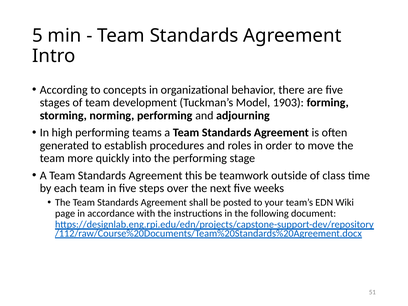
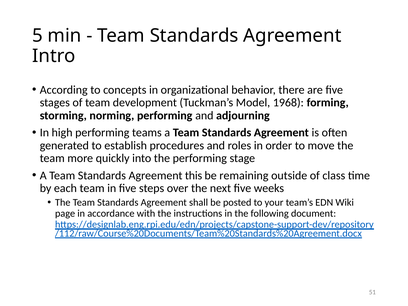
1903: 1903 -> 1968 (288, 103)
teamwork: teamwork -> remaining (244, 175)
